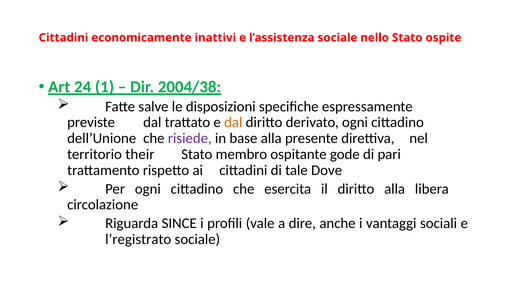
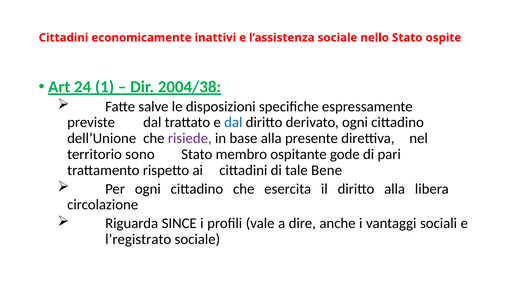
dal colour: orange -> blue (233, 123)
their: their -> sono (140, 154)
Dove: Dove -> Bene (327, 170)
